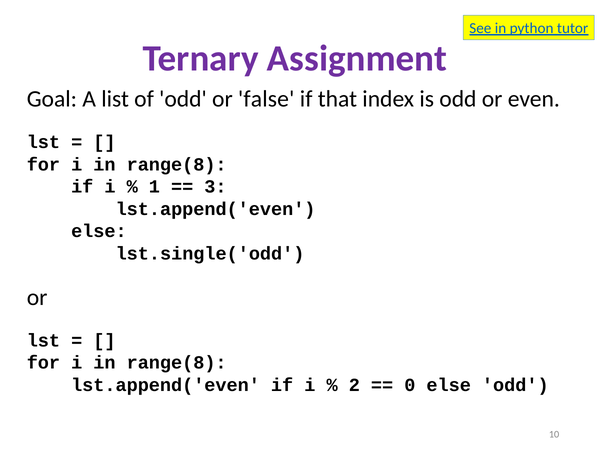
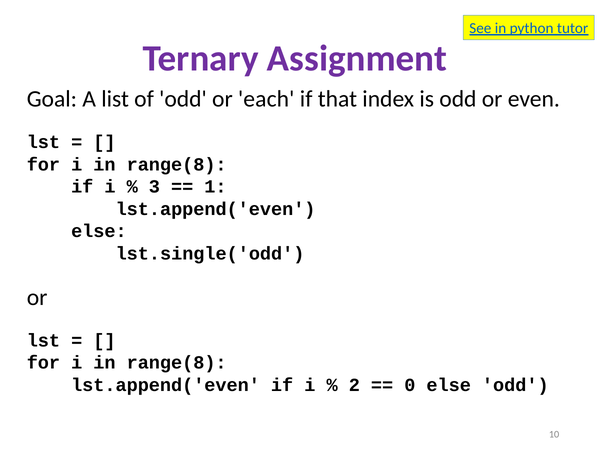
false: false -> each (266, 99)
1: 1 -> 3 (154, 187)
3: 3 -> 1 (215, 187)
